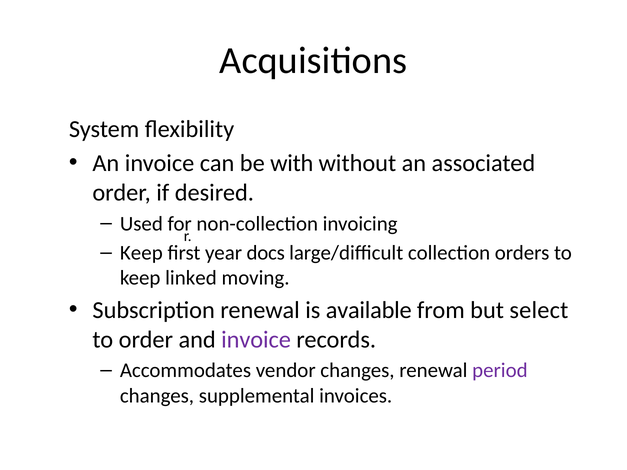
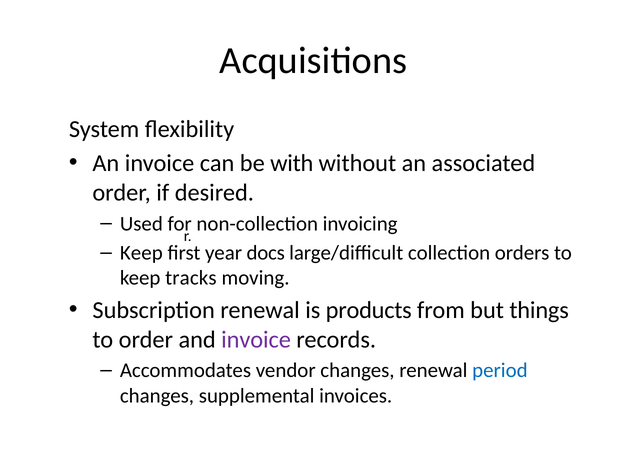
linked: linked -> tracks (191, 278)
available: available -> products (369, 310)
select: select -> things (539, 310)
period colour: purple -> blue (500, 371)
